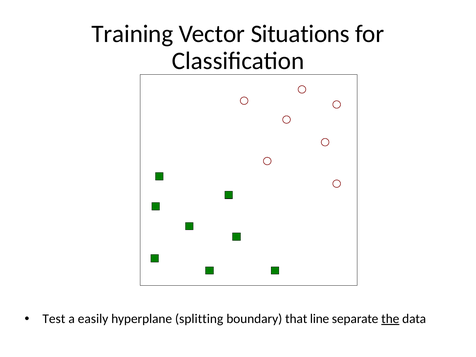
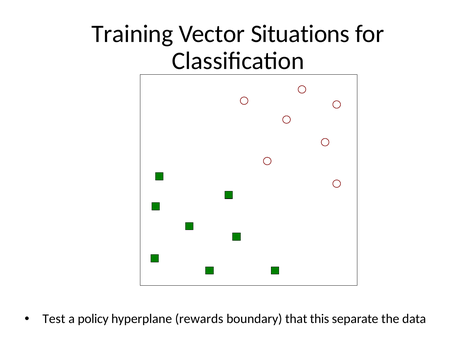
easily: easily -> policy (93, 319)
splitting: splitting -> rewards (199, 319)
line: line -> this (320, 319)
the underline: present -> none (390, 319)
